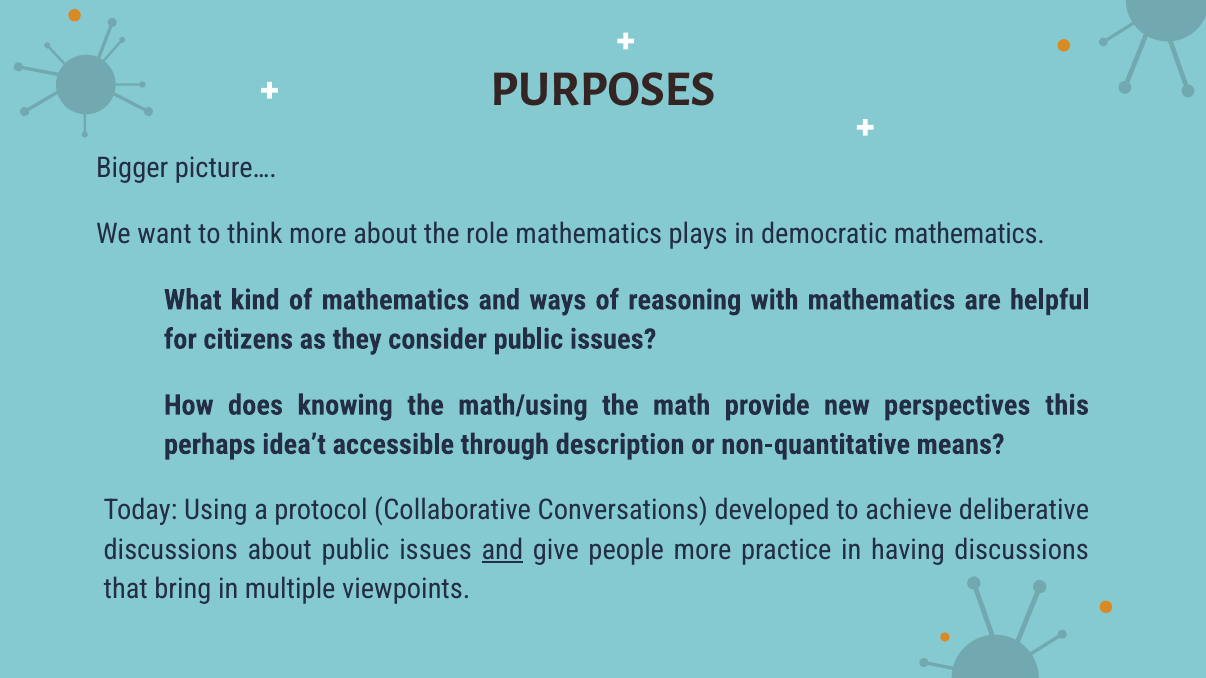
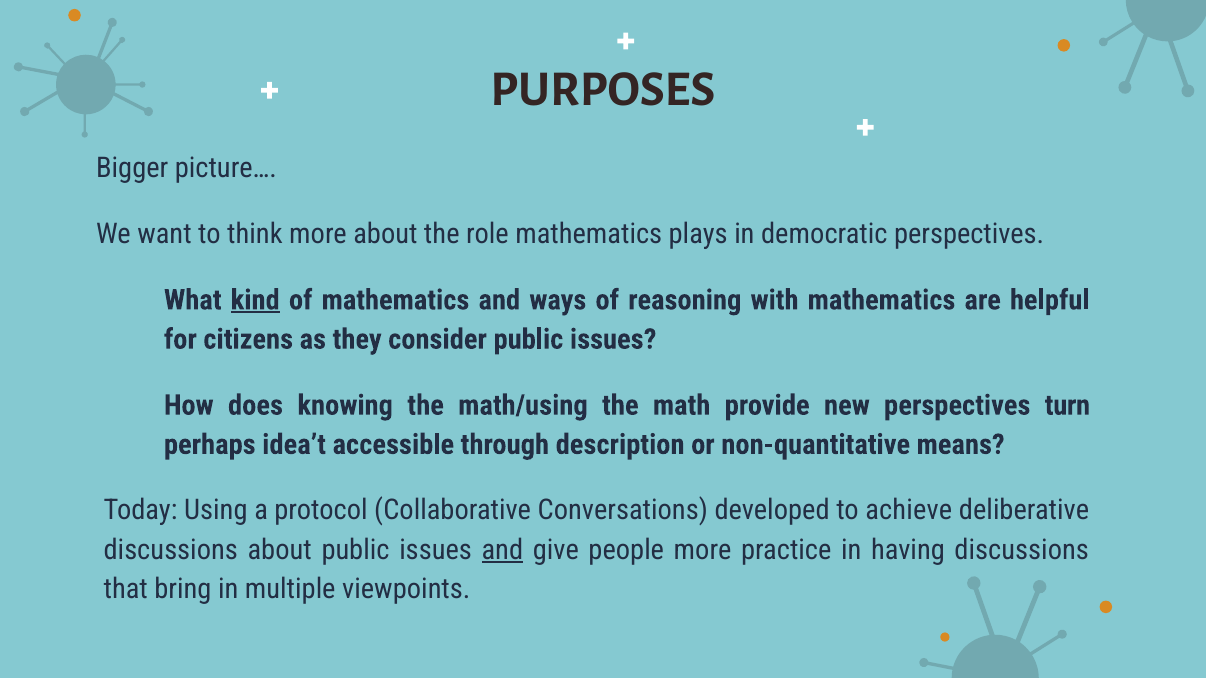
democratic mathematics: mathematics -> perspectives (969, 234)
kind underline: none -> present (255, 300)
this: this -> turn (1067, 406)
